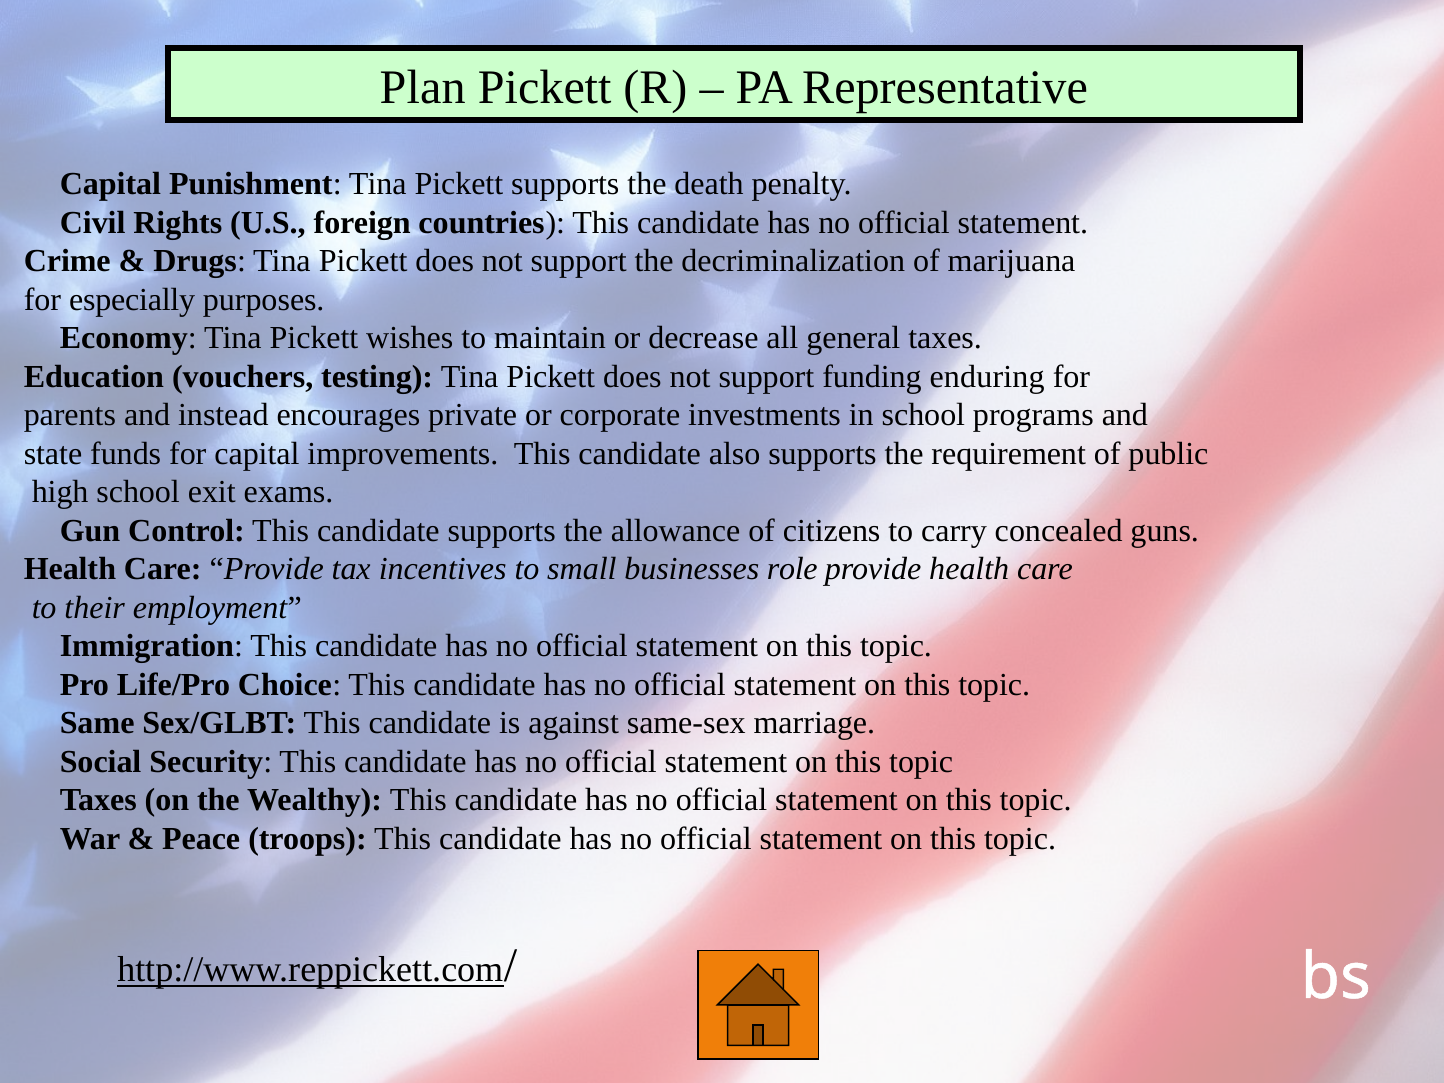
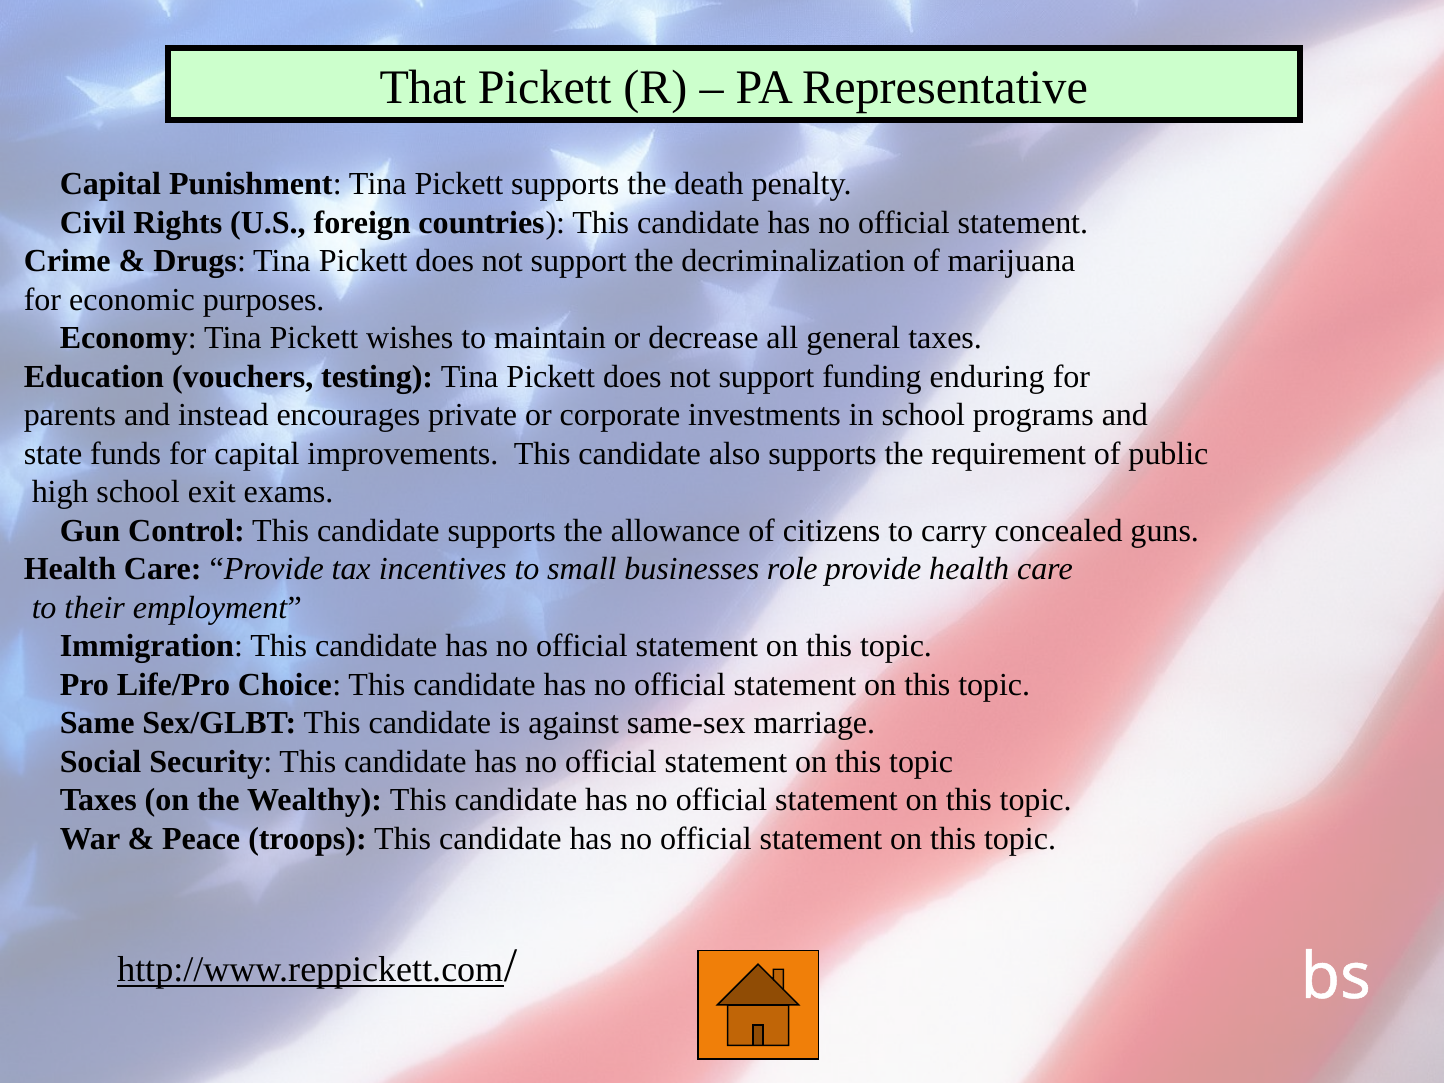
Plan: Plan -> That (423, 87)
especially: especially -> economic (132, 300)
